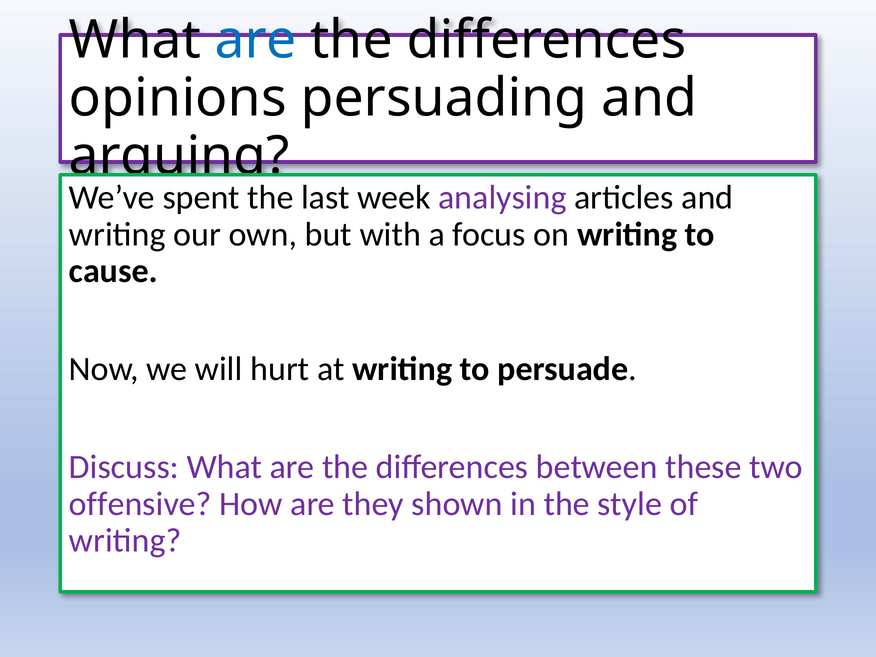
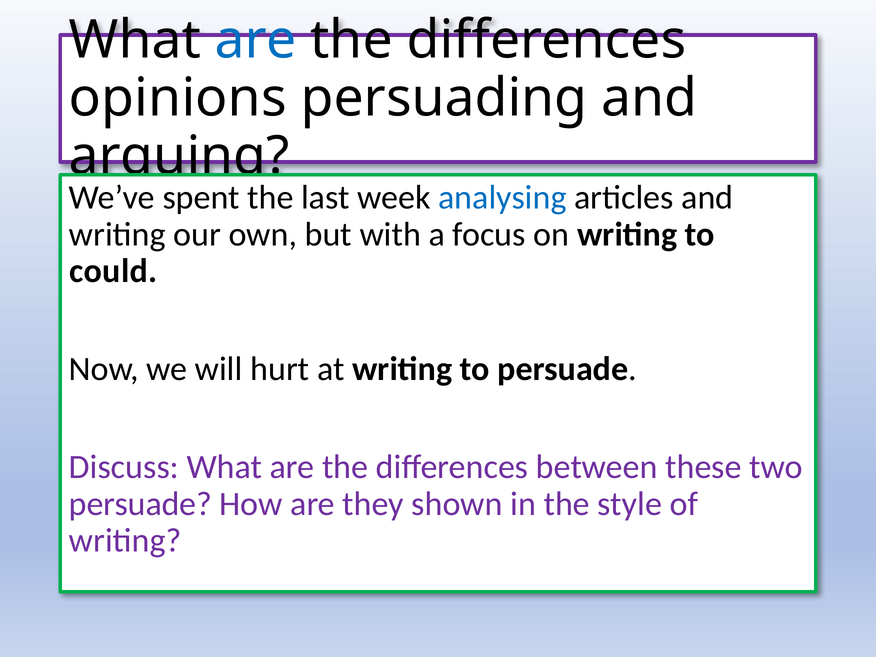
analysing colour: purple -> blue (502, 197)
cause: cause -> could (113, 271)
offensive: offensive -> persuade (140, 504)
